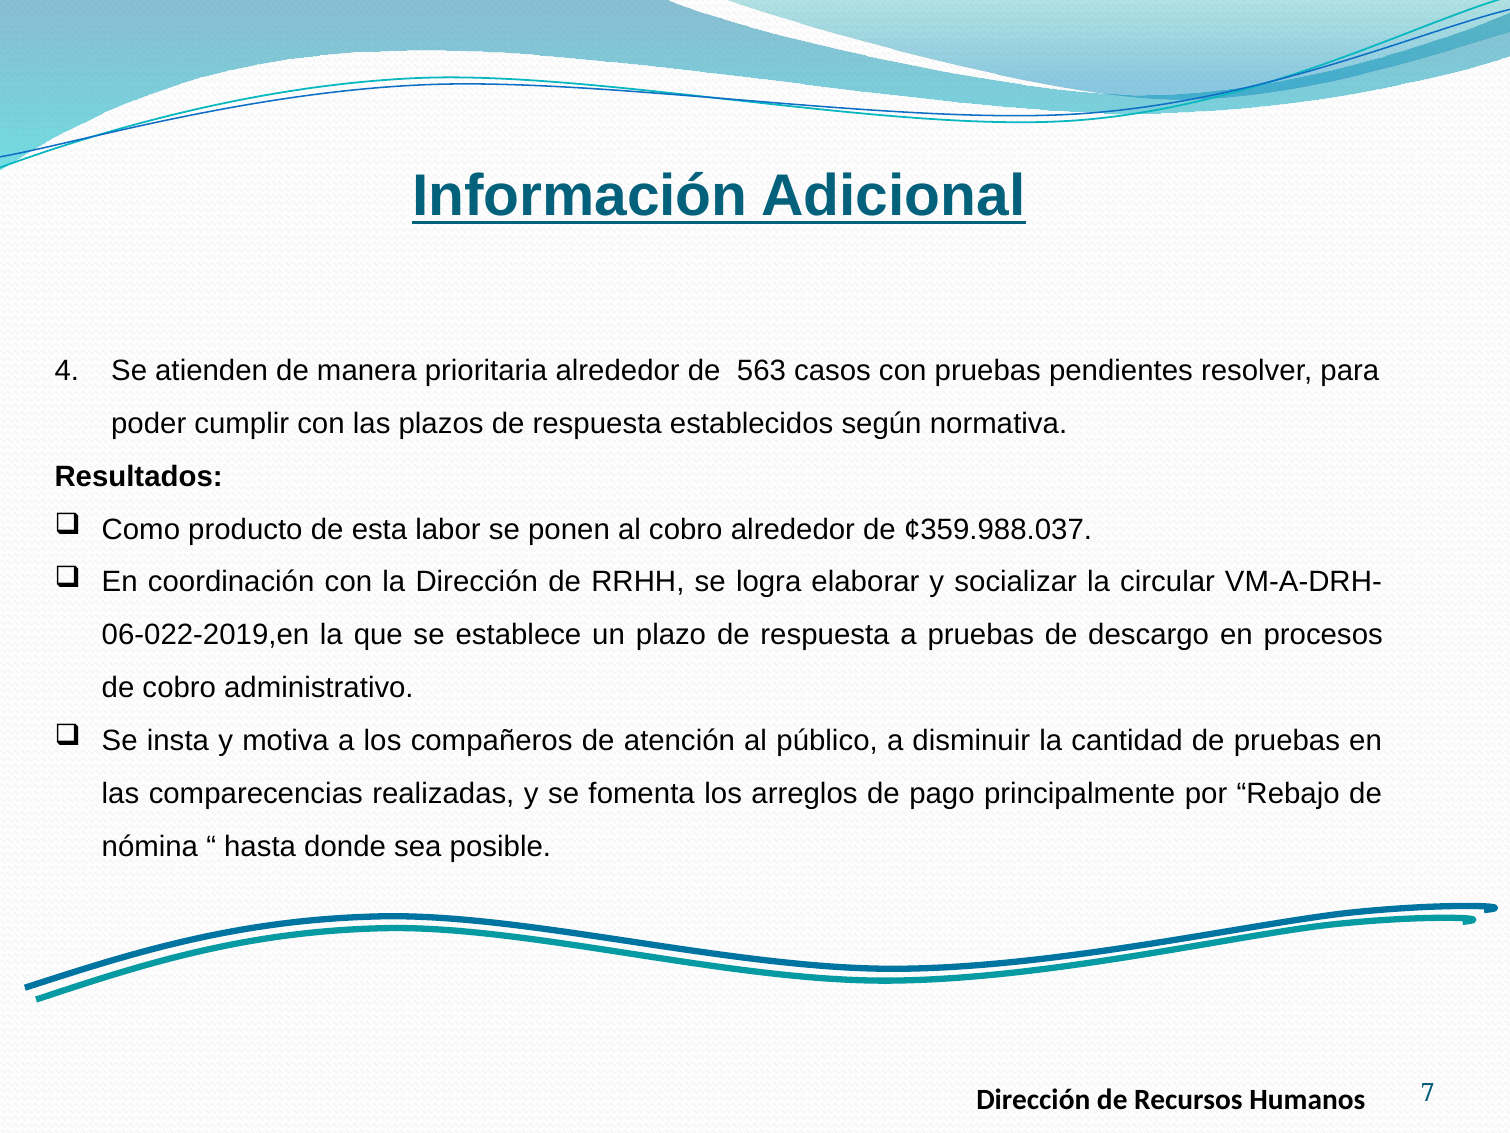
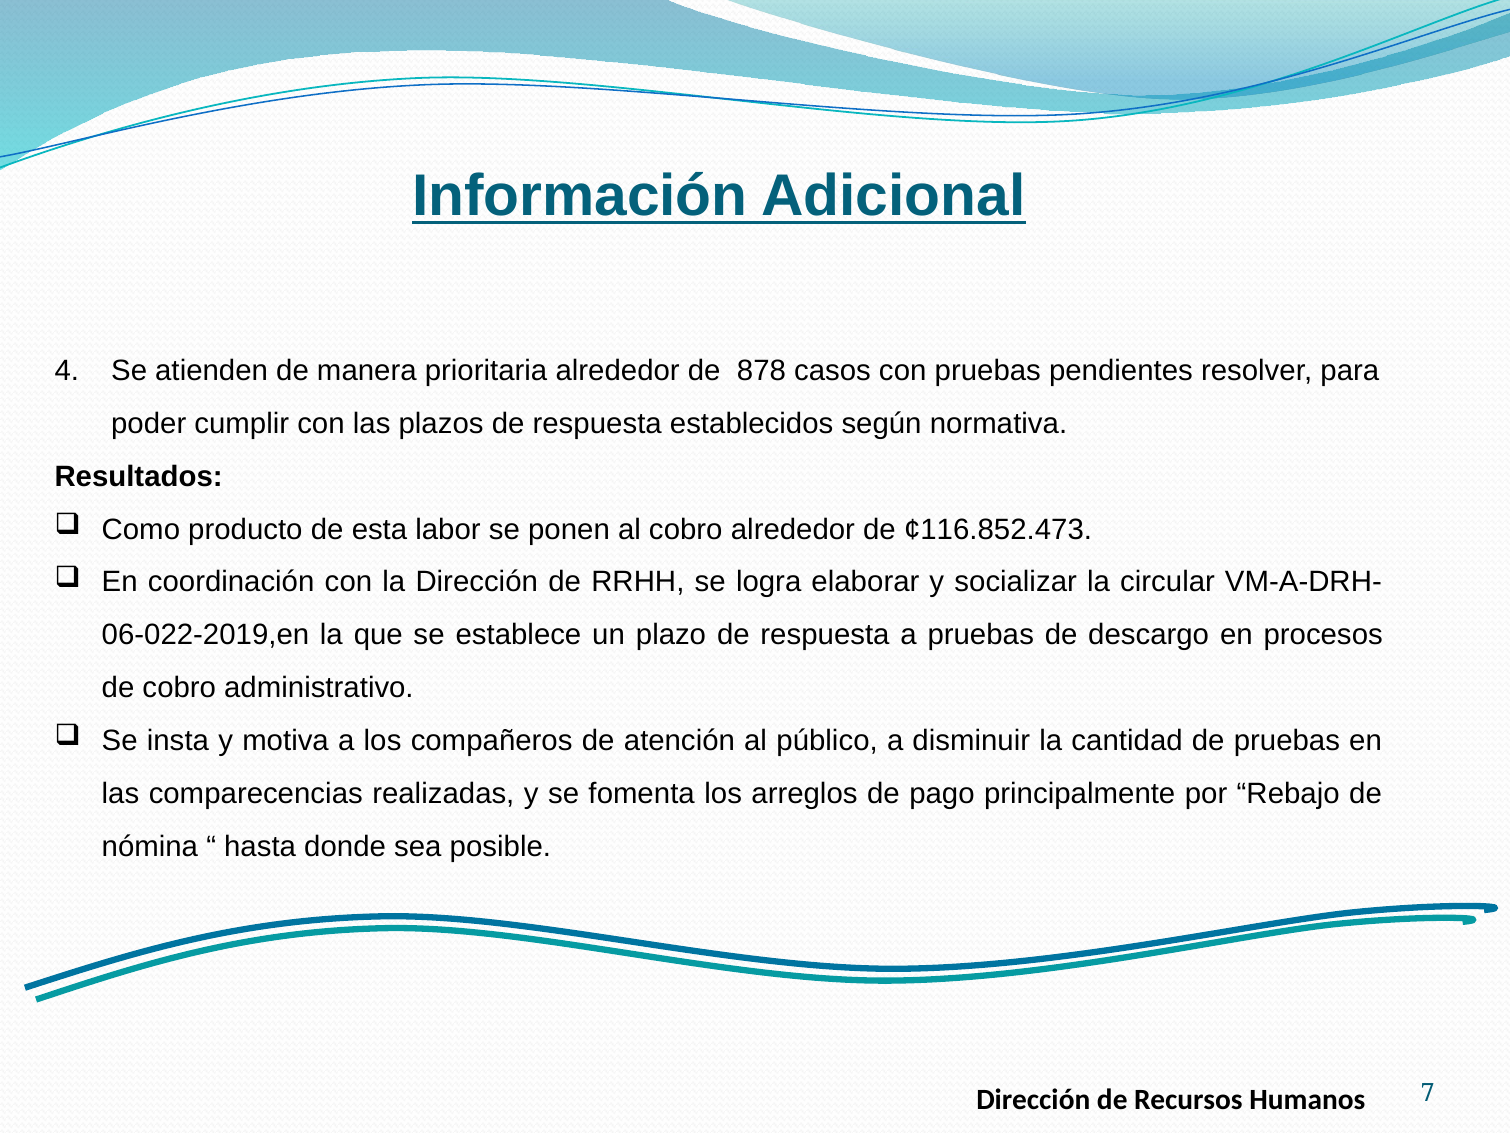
563: 563 -> 878 (761, 371)
¢359.988.037: ¢359.988.037 -> ¢116.852.473 (998, 529)
